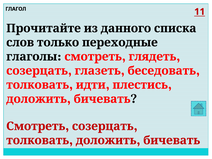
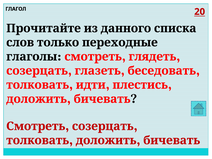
11: 11 -> 20 (200, 12)
